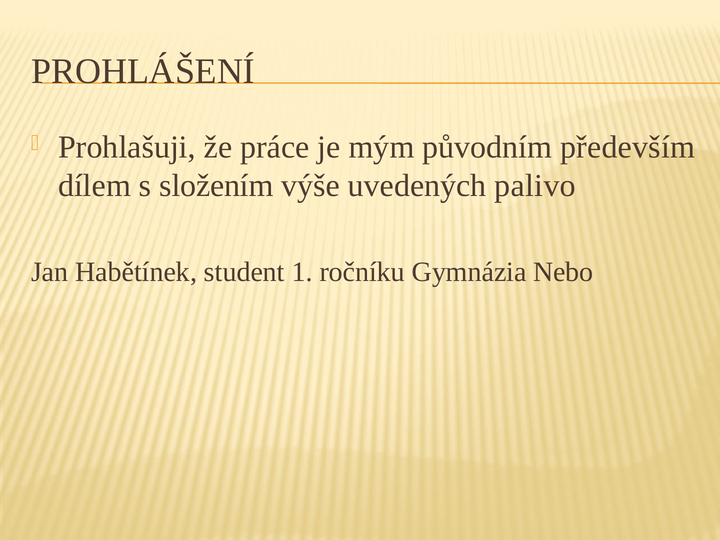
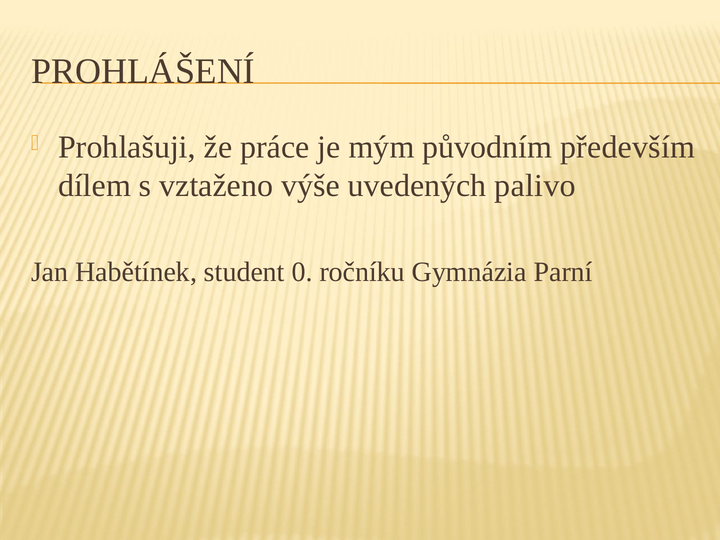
složením: složením -> vztaženo (216, 186)
1: 1 -> 0 (302, 272)
Nebo: Nebo -> Parní (563, 272)
